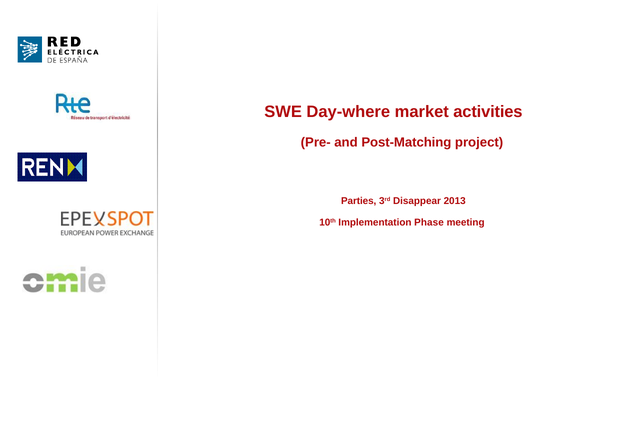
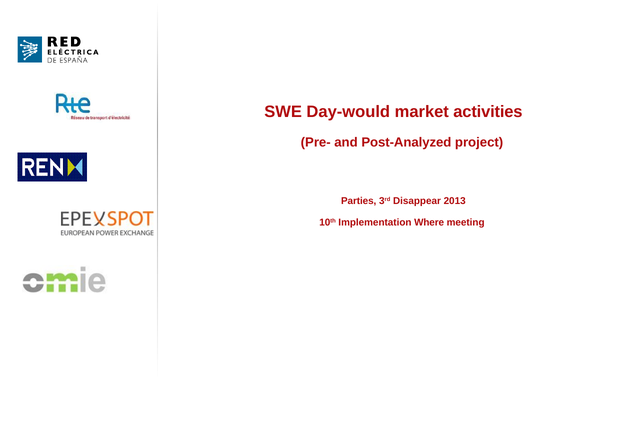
Day-where: Day-where -> Day-would (348, 112)
Post-Matching: Post-Matching -> Post-Analyzed (406, 142)
Phase: Phase -> Where (429, 222)
